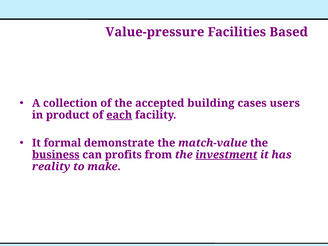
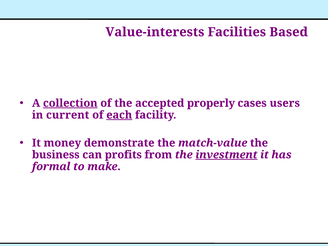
Value-pressure: Value-pressure -> Value-interests (155, 32)
collection underline: none -> present (70, 103)
building: building -> properly (211, 103)
product: product -> current (68, 115)
formal: formal -> money (62, 143)
business underline: present -> none (56, 155)
reality: reality -> formal (51, 167)
